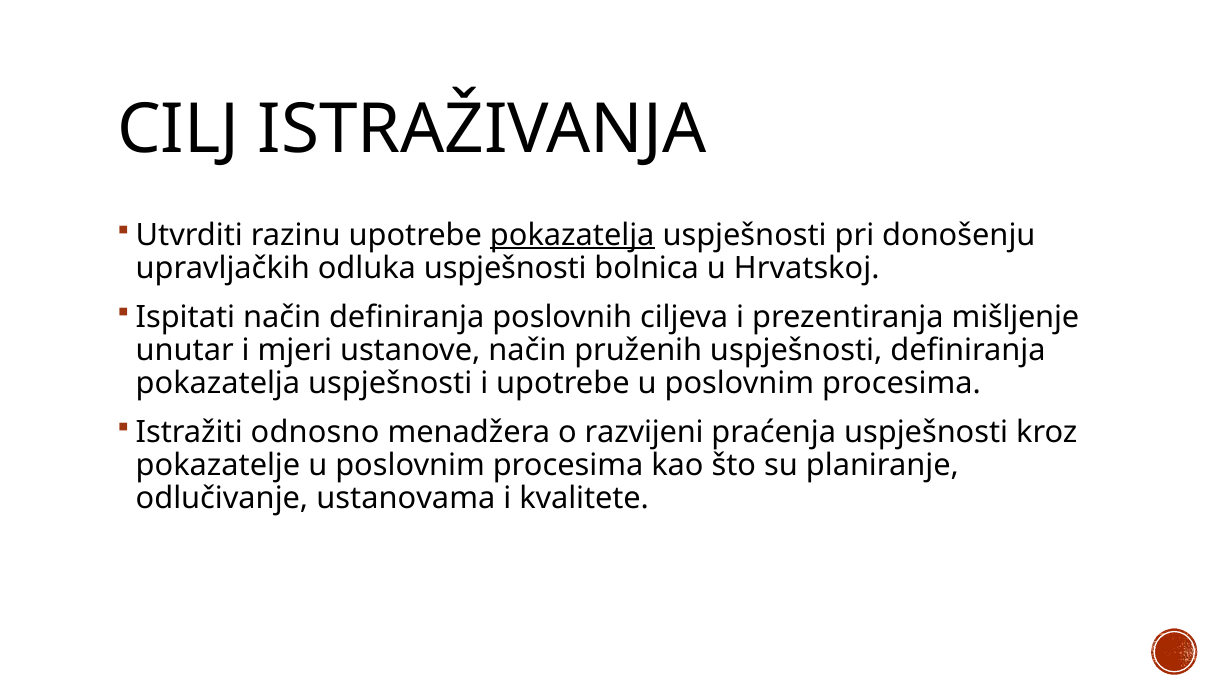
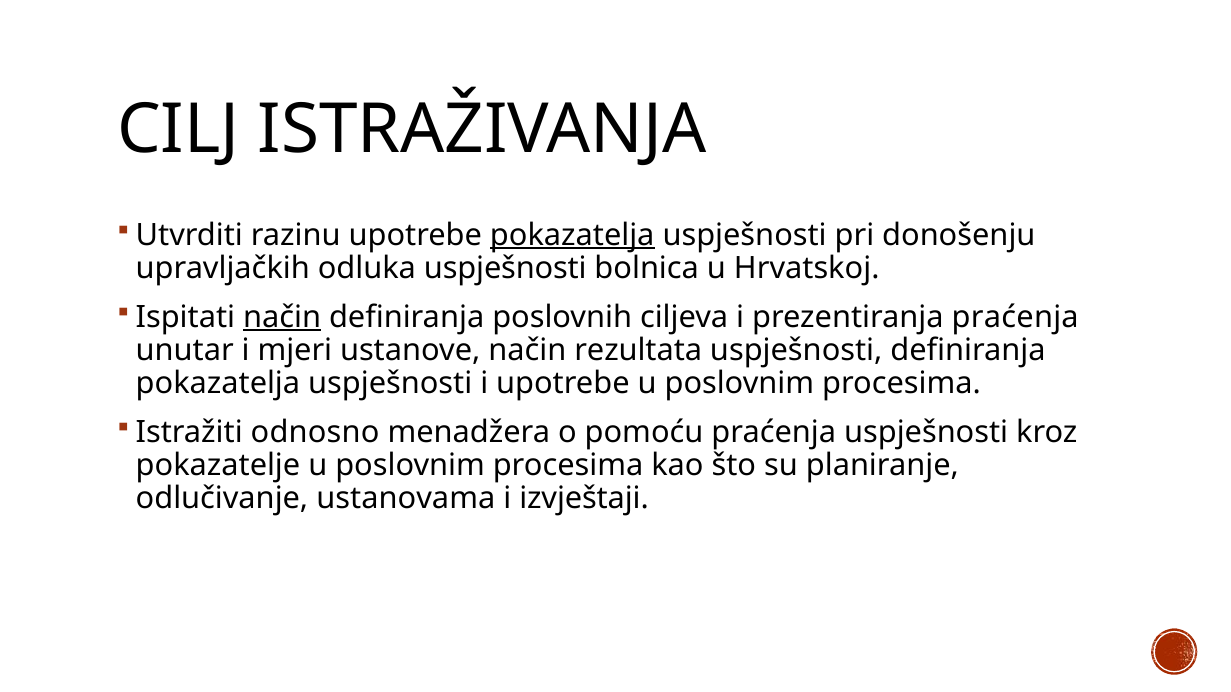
način underline: none -> present (282, 317)
prezentiranja mišljenje: mišljenje -> praćenja (1015, 317)
pruženih: pruženih -> rezultata (638, 350)
razvijeni: razvijeni -> pomoću (644, 432)
kvalitete: kvalitete -> izvještaji (584, 499)
